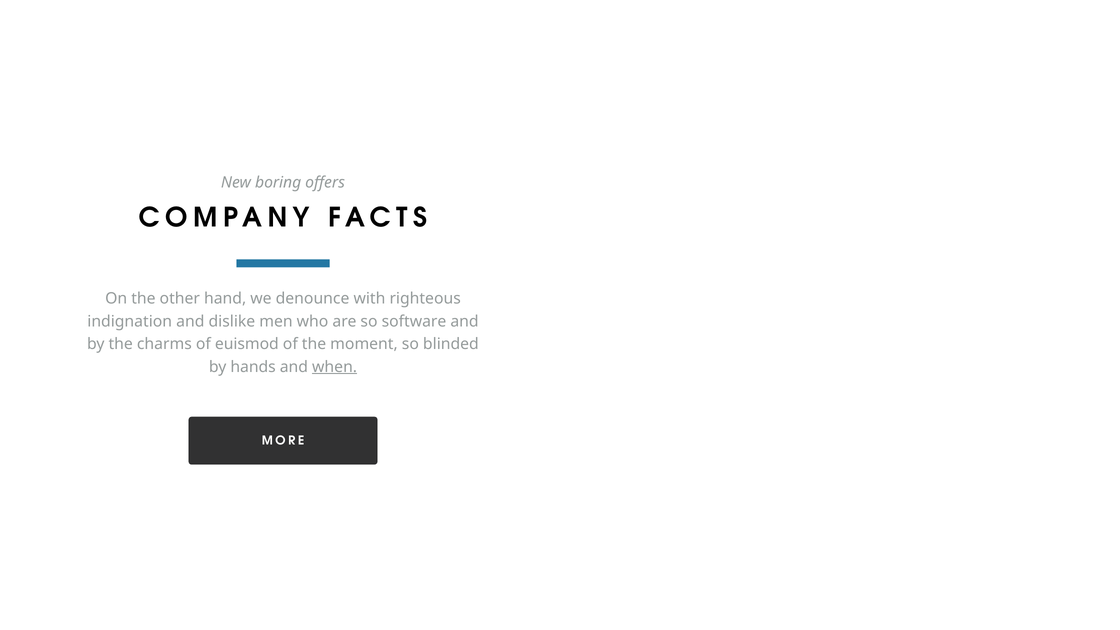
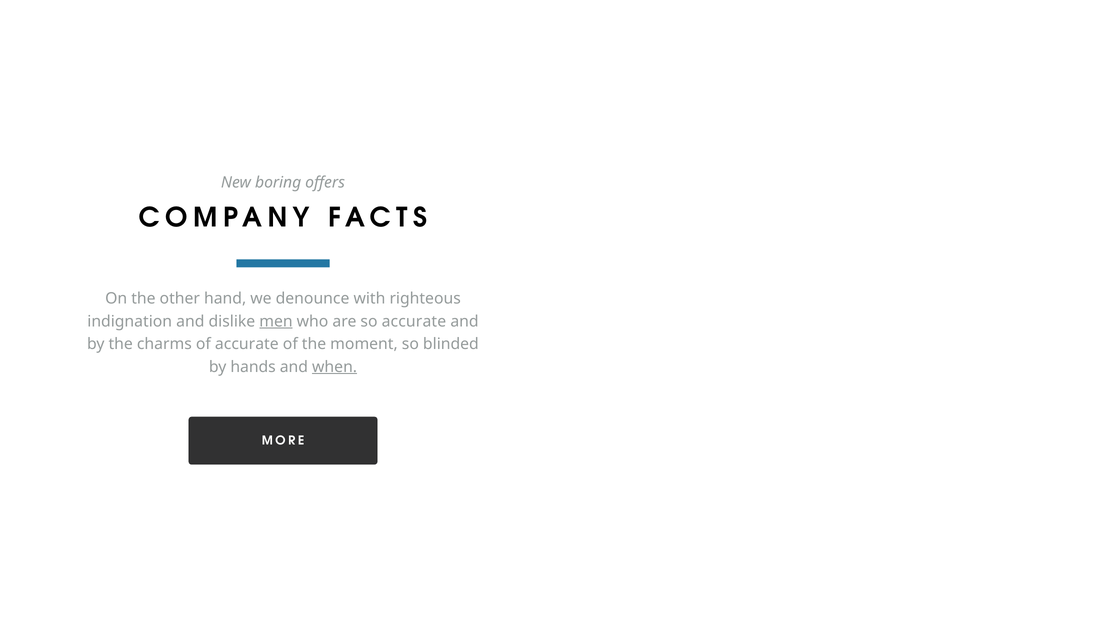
men underline: none -> present (276, 321)
so software: software -> accurate (414, 321)
of euismod: euismod -> accurate (247, 344)
